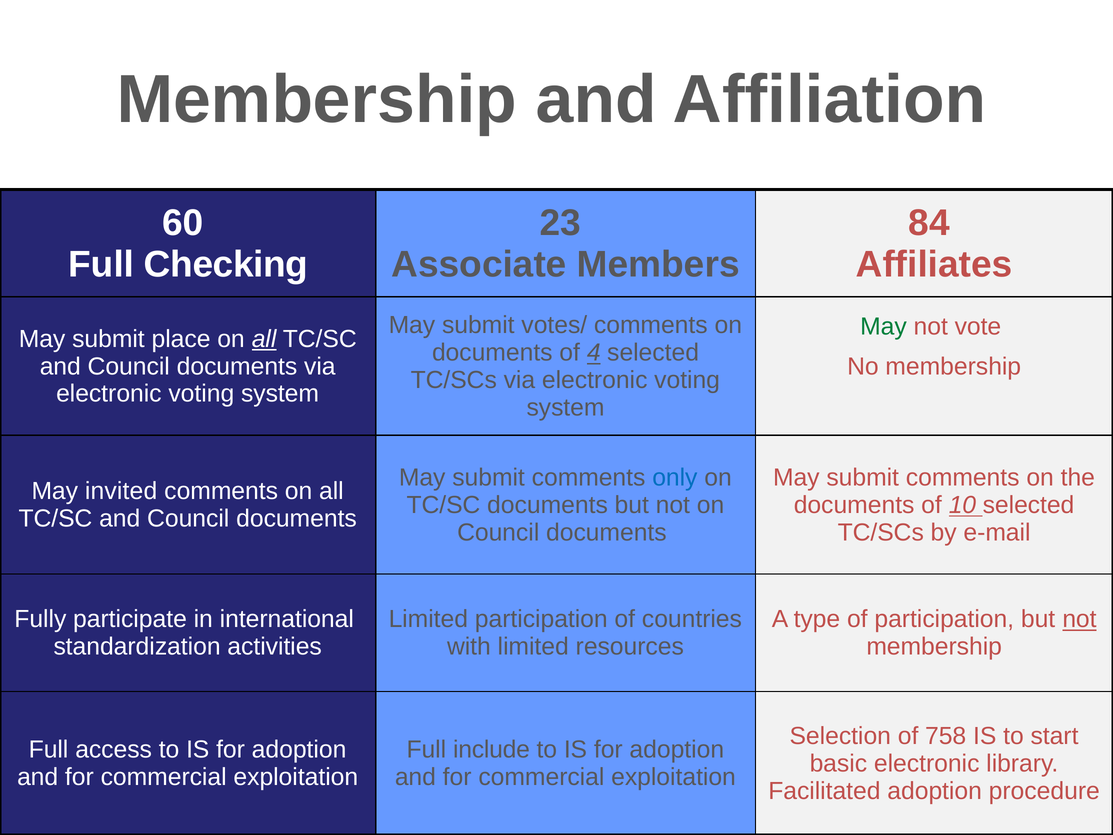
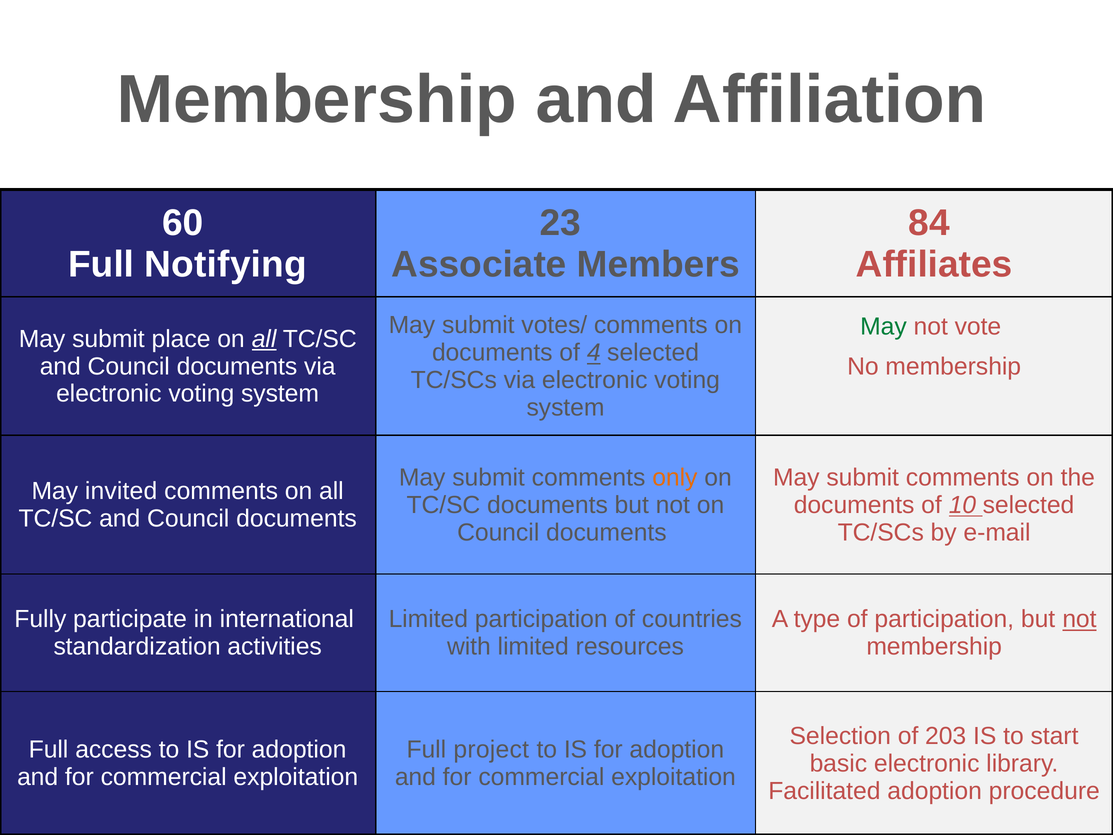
Checking: Checking -> Notifying (226, 264)
only colour: blue -> orange (675, 477)
758: 758 -> 203 (946, 736)
include: include -> project (491, 750)
